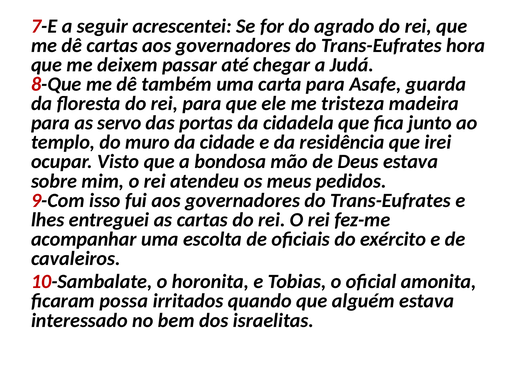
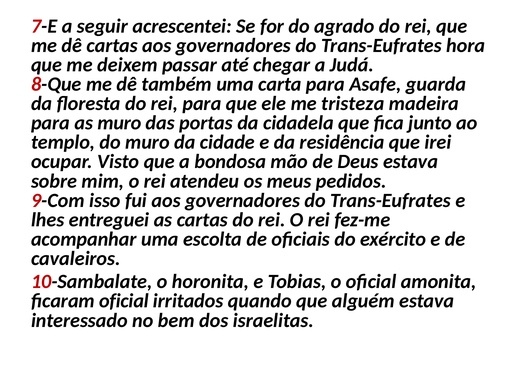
as servo: servo -> muro (119, 123)
ficaram possa: possa -> oficial (124, 301)
